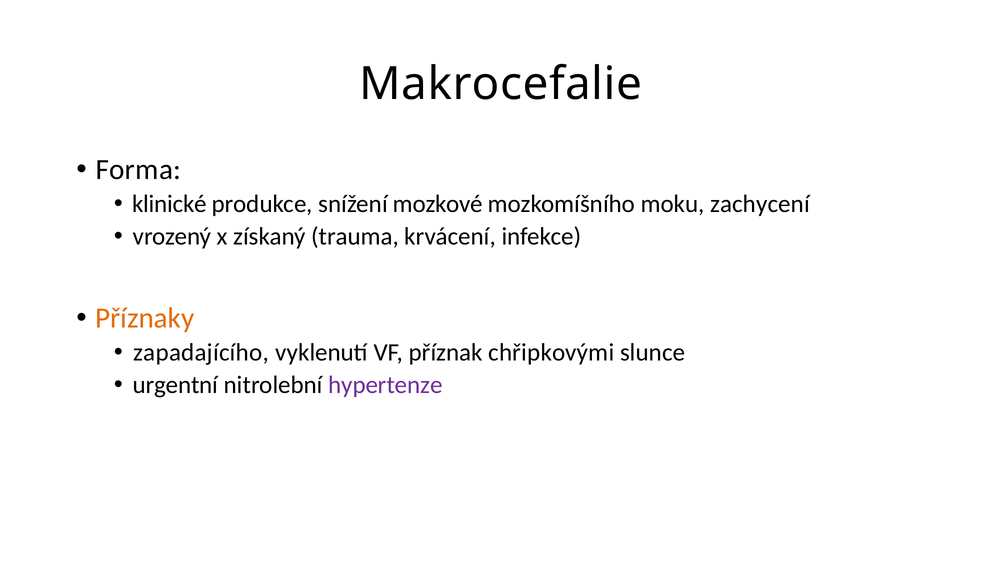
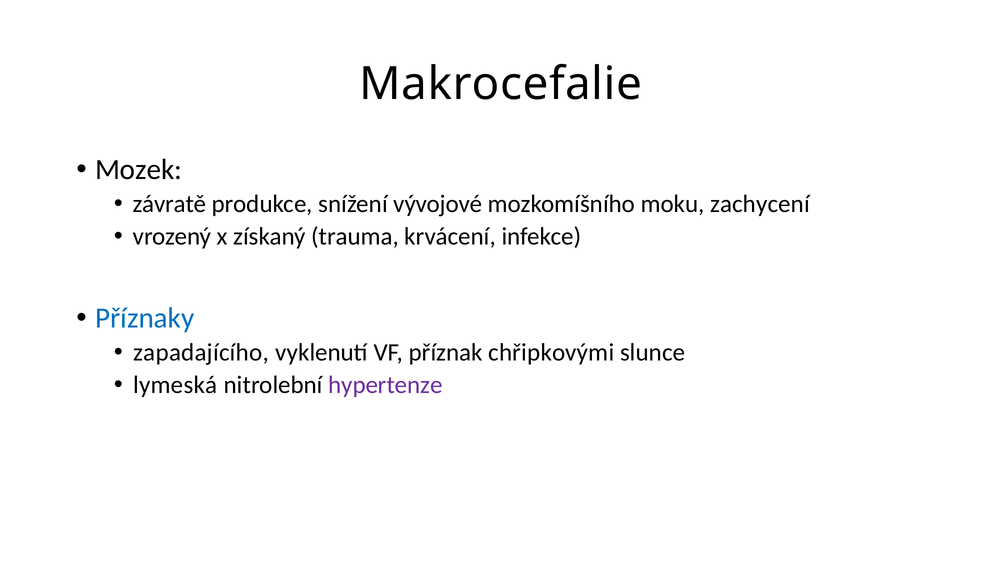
Forma: Forma -> Mozek (139, 169)
klinické: klinické -> závratě (170, 204)
mozkové: mozkové -> vývojové (438, 204)
Příznaky colour: orange -> blue (145, 318)
urgentní: urgentní -> lymeská (175, 385)
